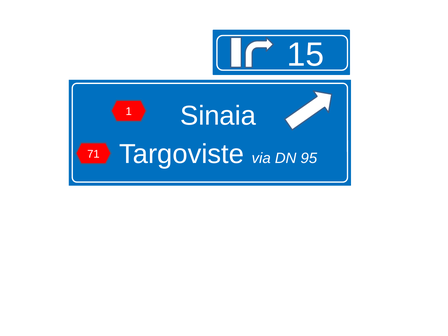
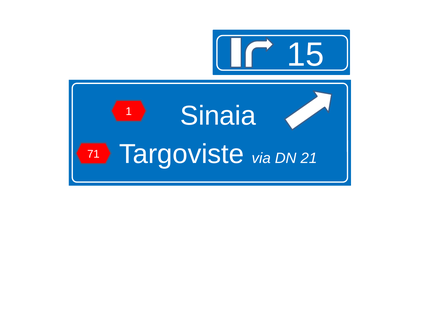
95: 95 -> 21 (309, 158)
